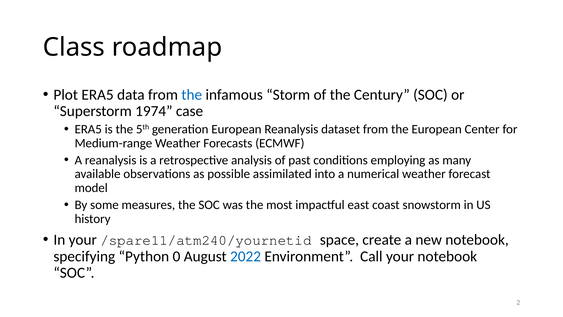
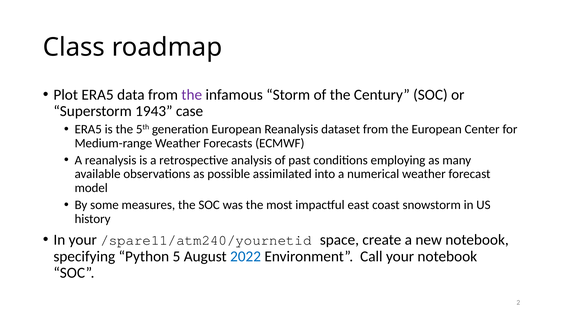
the colour: blue -> purple (192, 95)
1974: 1974 -> 1943 (154, 111)
0: 0 -> 5 (176, 256)
